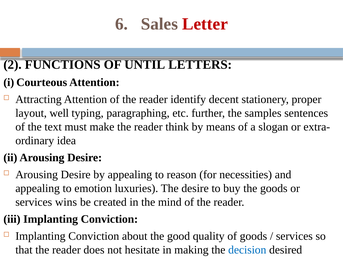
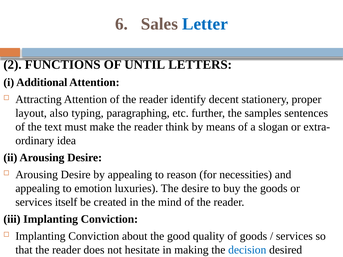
Letter colour: red -> blue (205, 24)
Courteous: Courteous -> Additional (42, 82)
well: well -> also (59, 113)
wins: wins -> itself (66, 202)
